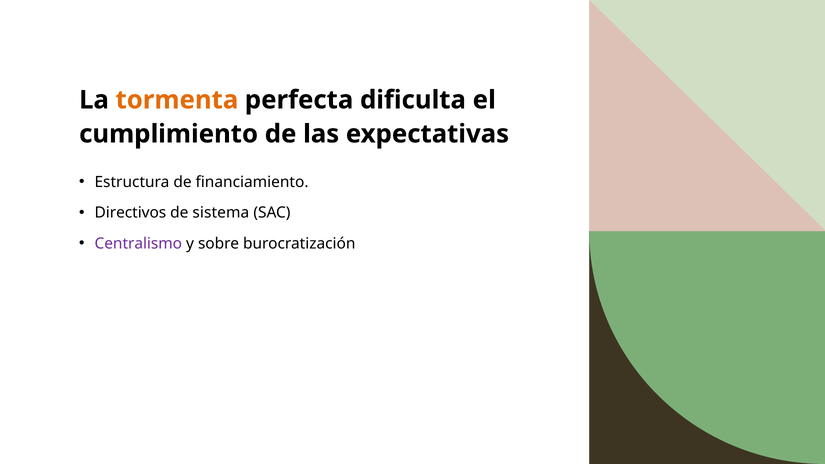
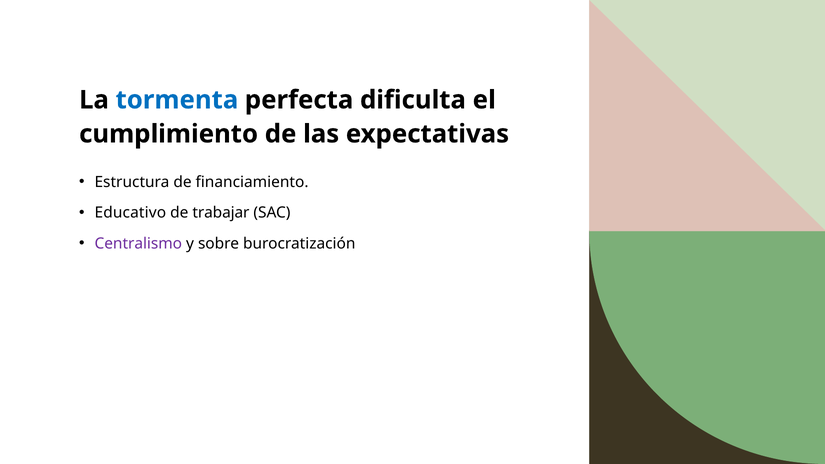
tormenta colour: orange -> blue (177, 100)
Directivos: Directivos -> Educativo (130, 213)
sistema: sistema -> trabajar (221, 213)
